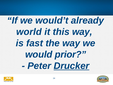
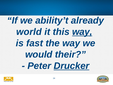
would’t: would’t -> ability’t (52, 20)
way underline: none -> present (82, 32)
prior: prior -> their (70, 54)
